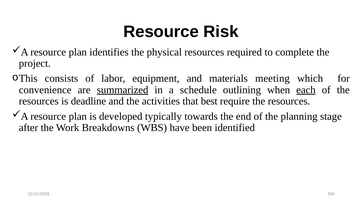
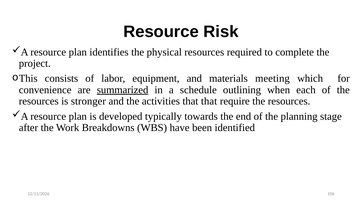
each underline: present -> none (306, 90)
deadline: deadline -> stronger (88, 102)
that best: best -> that (209, 102)
